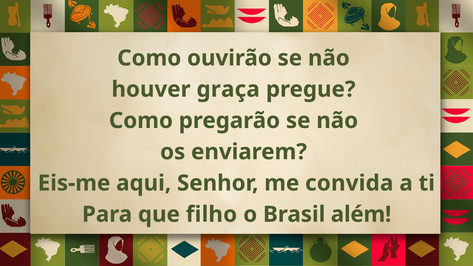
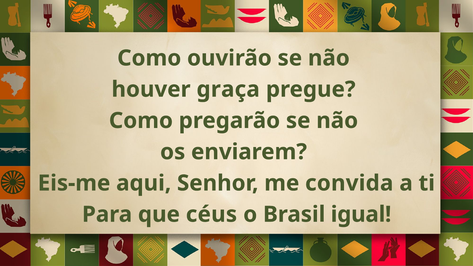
filho: filho -> céus (211, 214)
além: além -> igual (361, 214)
